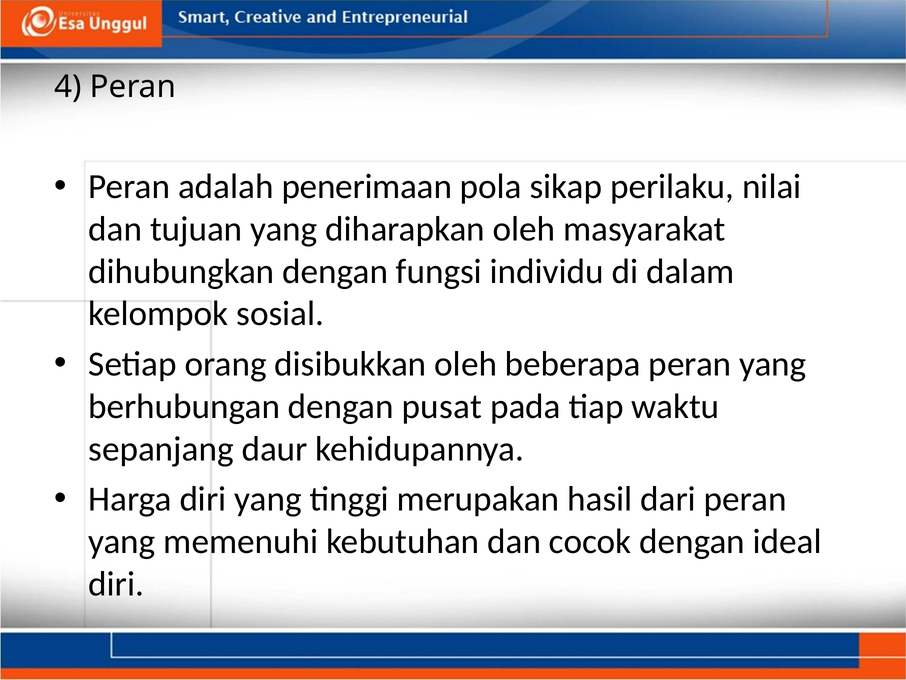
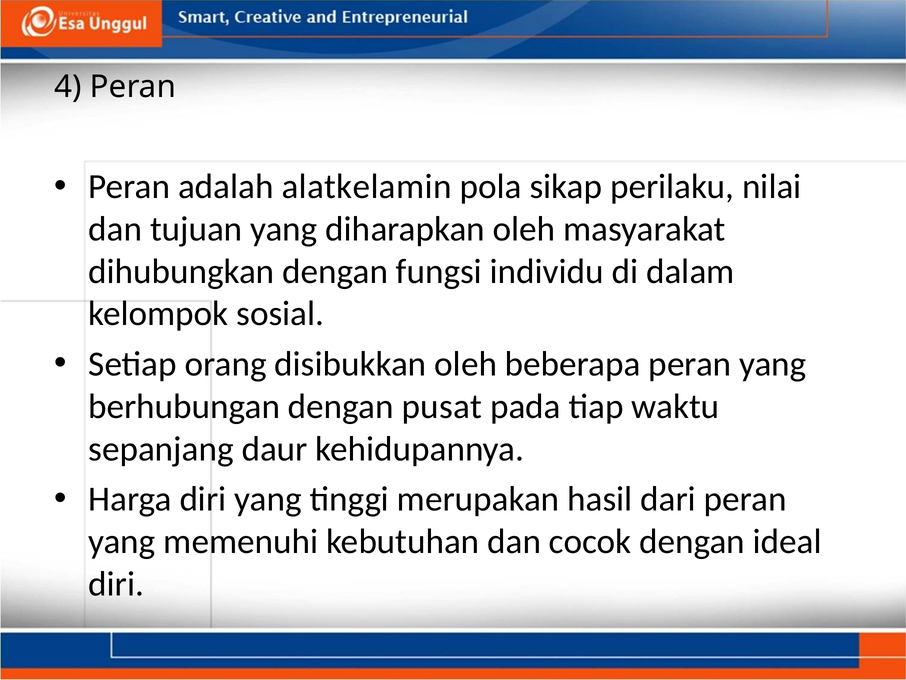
penerimaan: penerimaan -> alatkelamin (367, 187)
